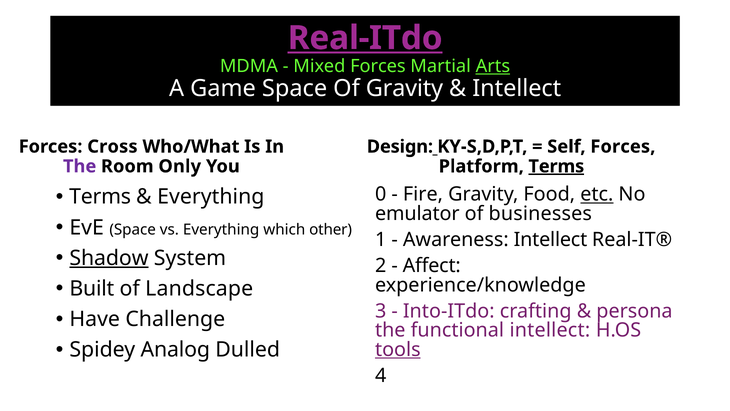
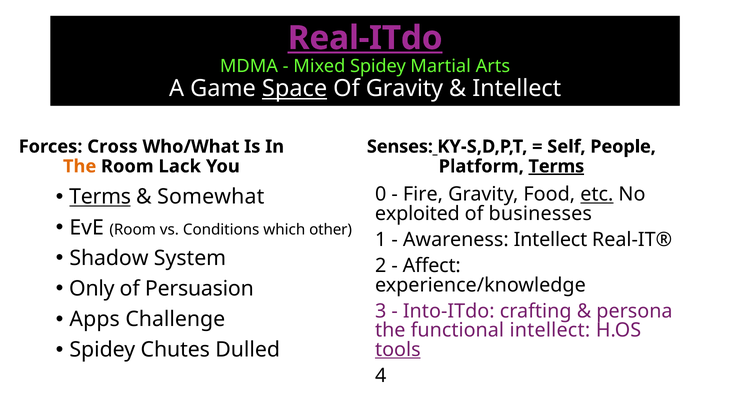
Mixed Forces: Forces -> Spidey (378, 66)
Arts underline: present -> none (493, 66)
Space underline: none -> present (295, 89)
Design: Design -> Senses (400, 146)
Self Forces: Forces -> People (623, 146)
The colour: purple -> orange (80, 166)
Only: Only -> Lack (180, 166)
Terms underline: none -> present (100, 197)
Everything: Everything -> Somewhat (211, 197)
emulator: emulator -> exploited (417, 213)
EvE Space: Space -> Room (133, 229)
vs Everything: Everything -> Conditions (221, 229)
Shadow underline: present -> none (109, 258)
Built: Built -> Only (92, 288)
Landscape: Landscape -> Persuasion (199, 288)
Have: Have -> Apps (95, 319)
Analog: Analog -> Chutes (175, 350)
